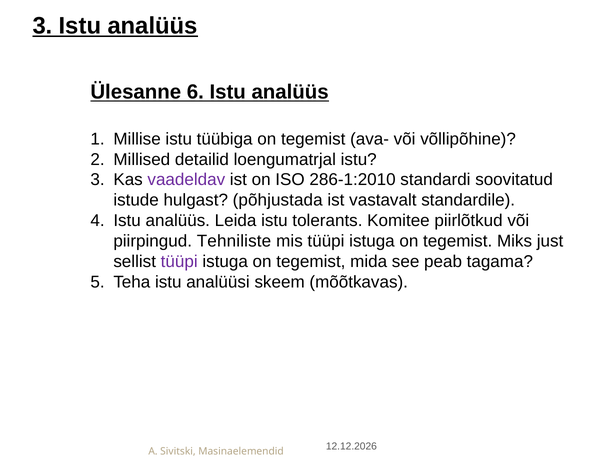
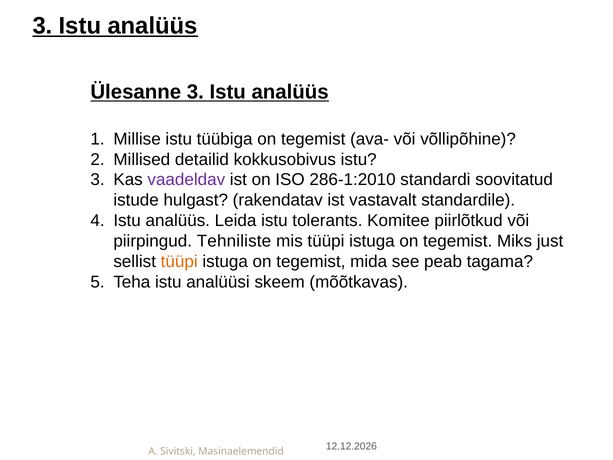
Ülesanne 6: 6 -> 3 (195, 92)
loengumatrjal: loengumatrjal -> kokkusobivus (285, 159)
põhjustada: põhjustada -> rakendatav (278, 200)
tüüpi colour: purple -> orange (179, 262)
